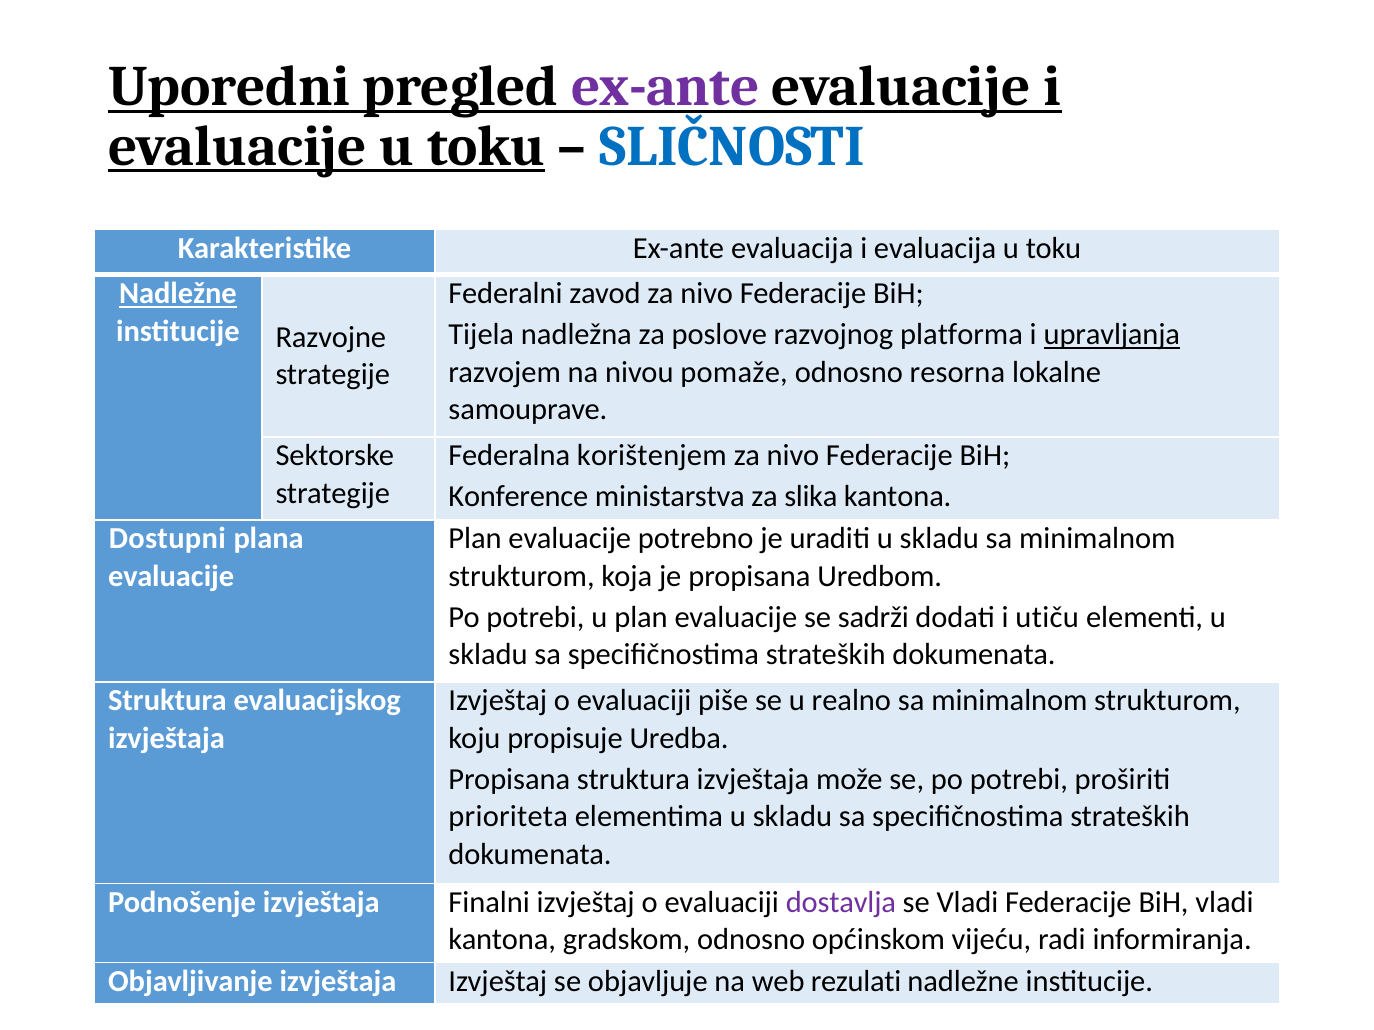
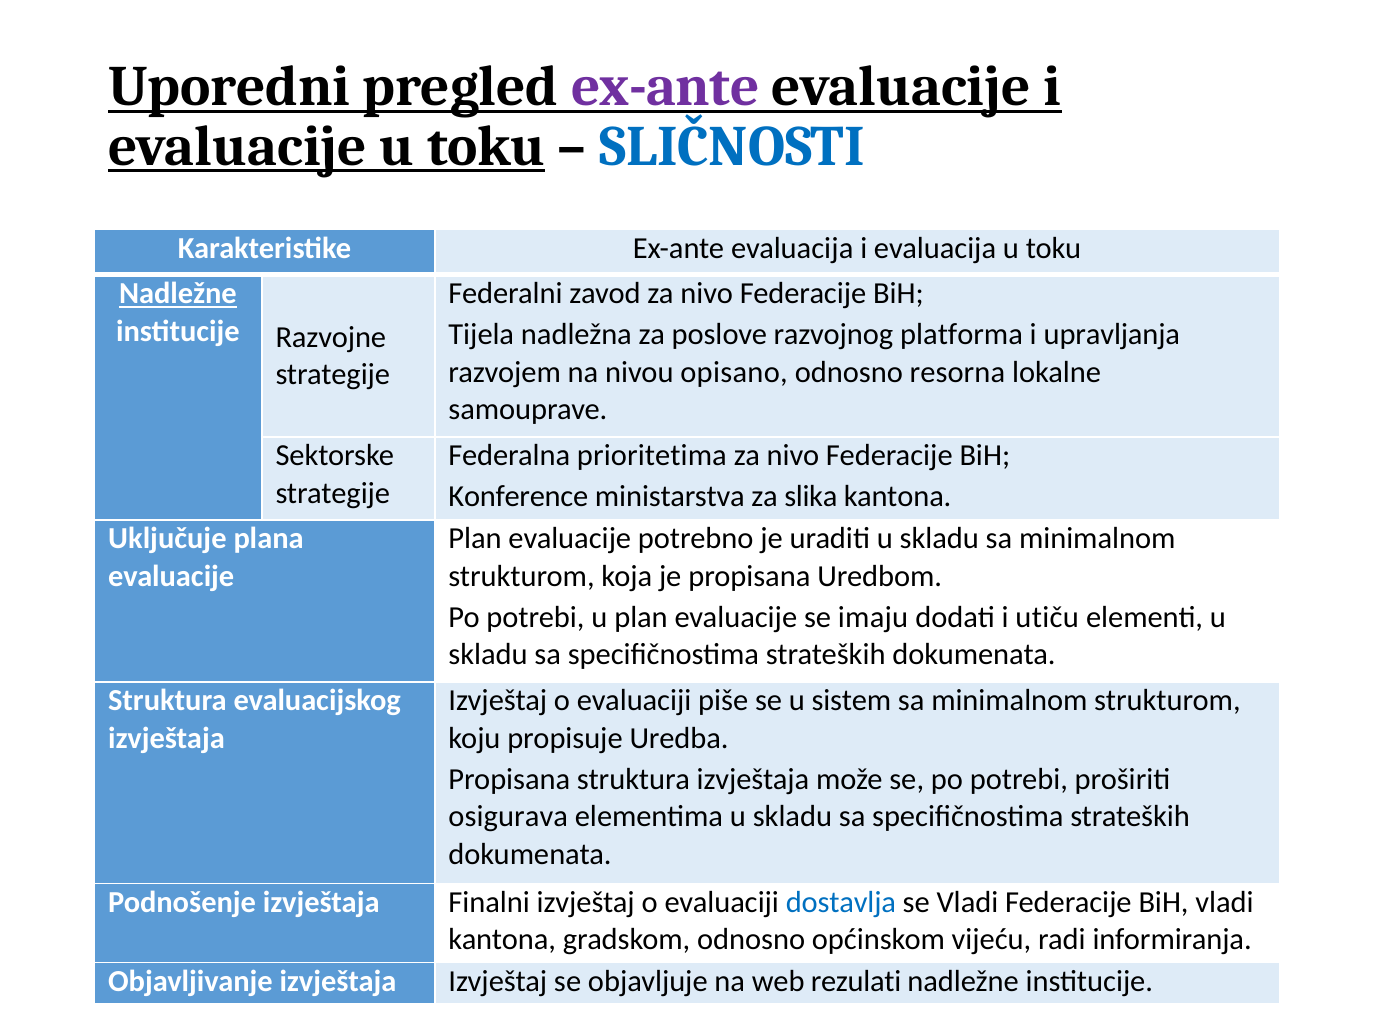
upravljanja underline: present -> none (1112, 335)
pomaže: pomaže -> opisano (734, 372)
korištenjem: korištenjem -> prioritetima (652, 456)
Dostupni: Dostupni -> Uključuje (167, 539)
sadrži: sadrži -> imaju (873, 618)
realno: realno -> sistem (851, 701)
prioriteta: prioriteta -> osigurava (508, 817)
dostavlja colour: purple -> blue (841, 903)
